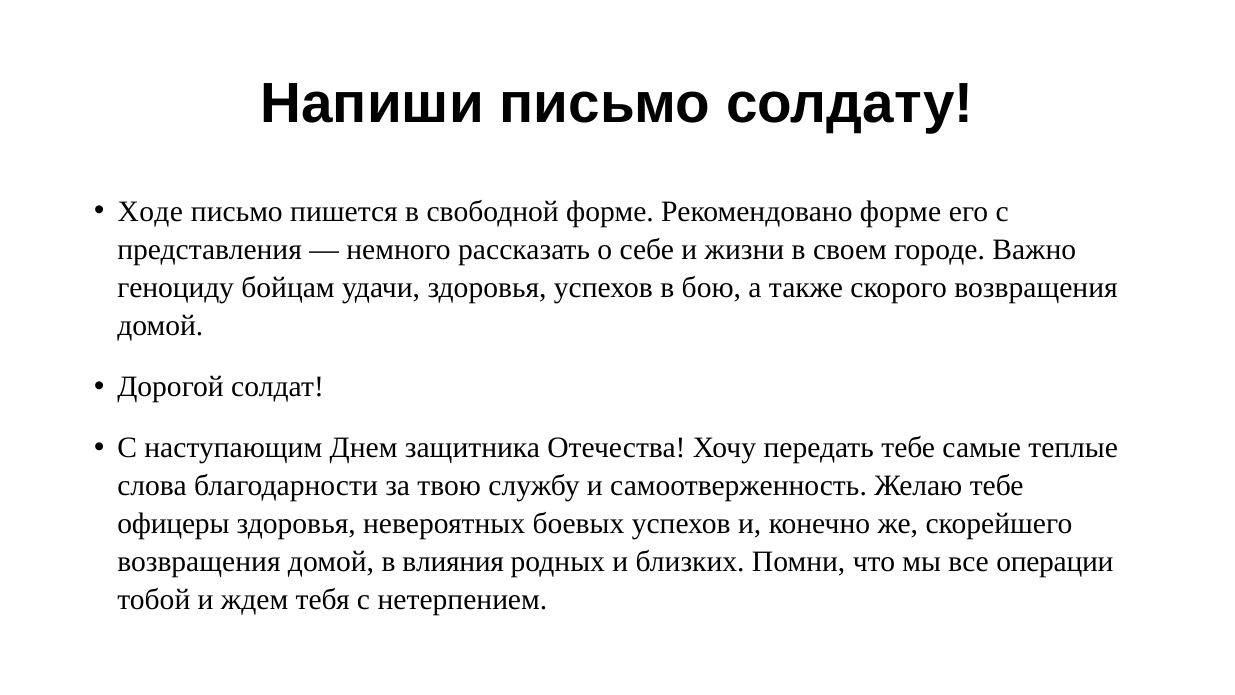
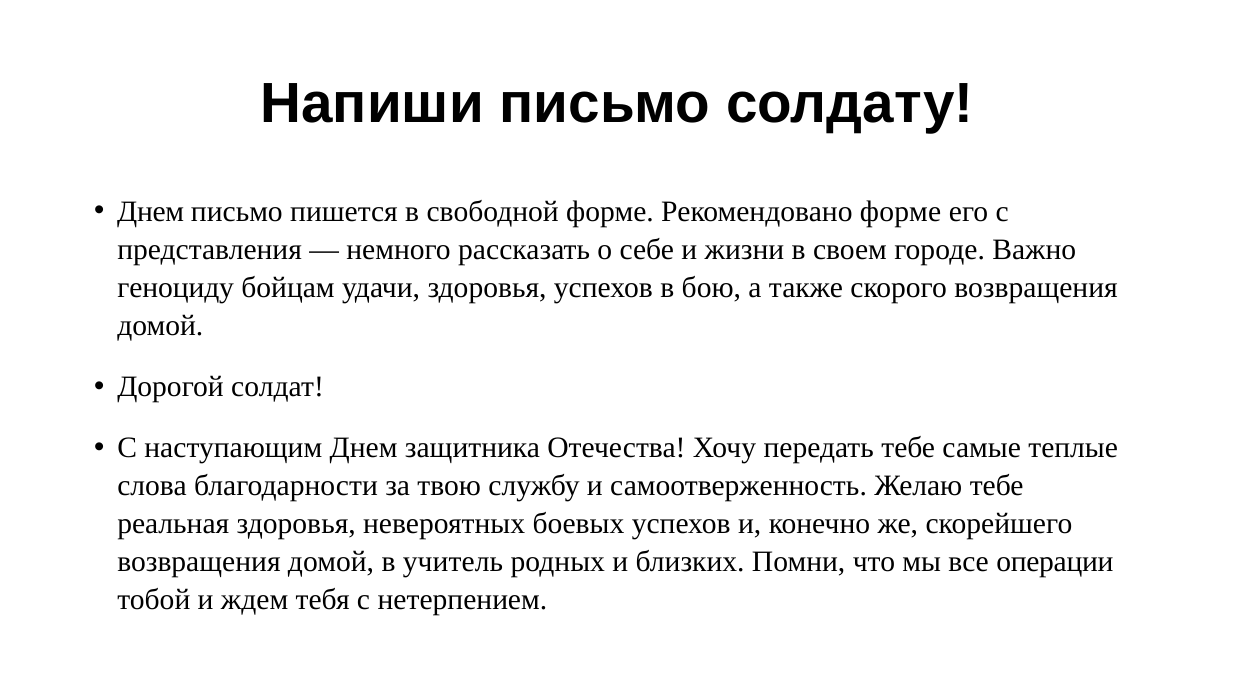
Ходе: Ходе -> Днем (151, 212)
офицеры: офицеры -> реальная (173, 524)
влияния: влияния -> учитель (453, 562)
